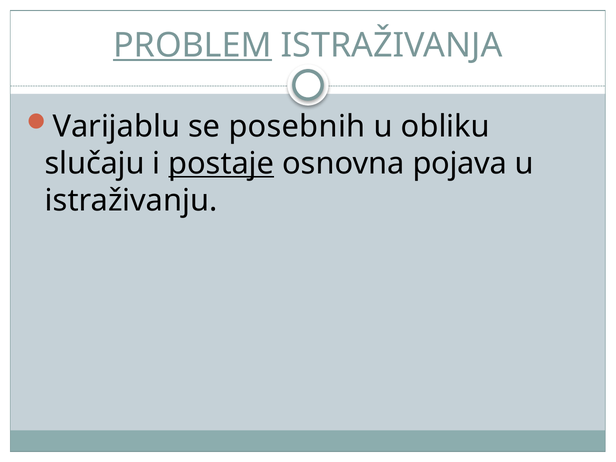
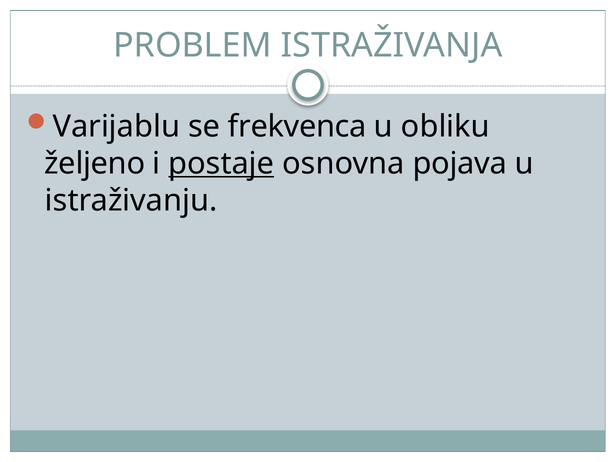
PROBLEM underline: present -> none (192, 45)
posebnih: posebnih -> frekvenca (297, 127)
slučaju: slučaju -> željeno (95, 164)
